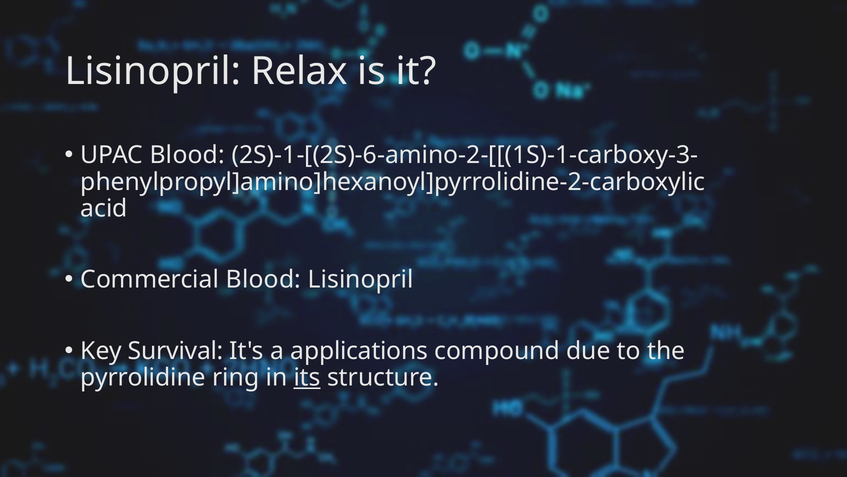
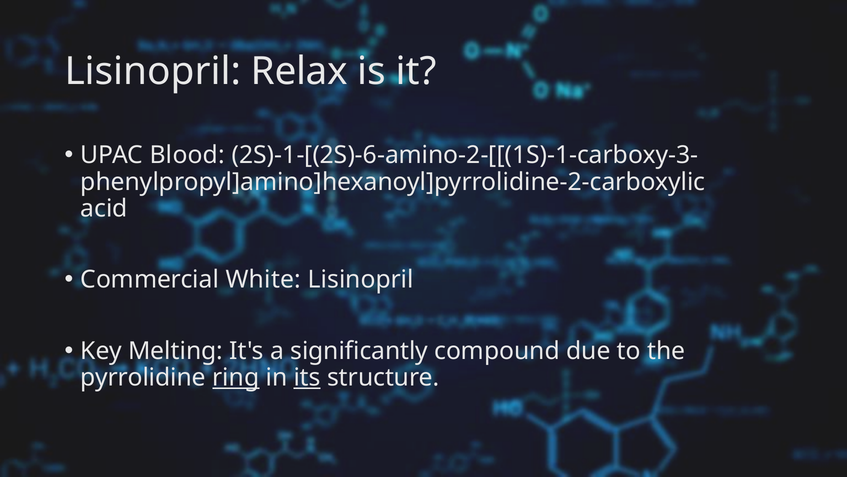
Commercial Blood: Blood -> White (263, 279)
Survival: Survival -> Melting (176, 350)
applications: applications -> significantly (359, 350)
ring underline: none -> present (236, 377)
